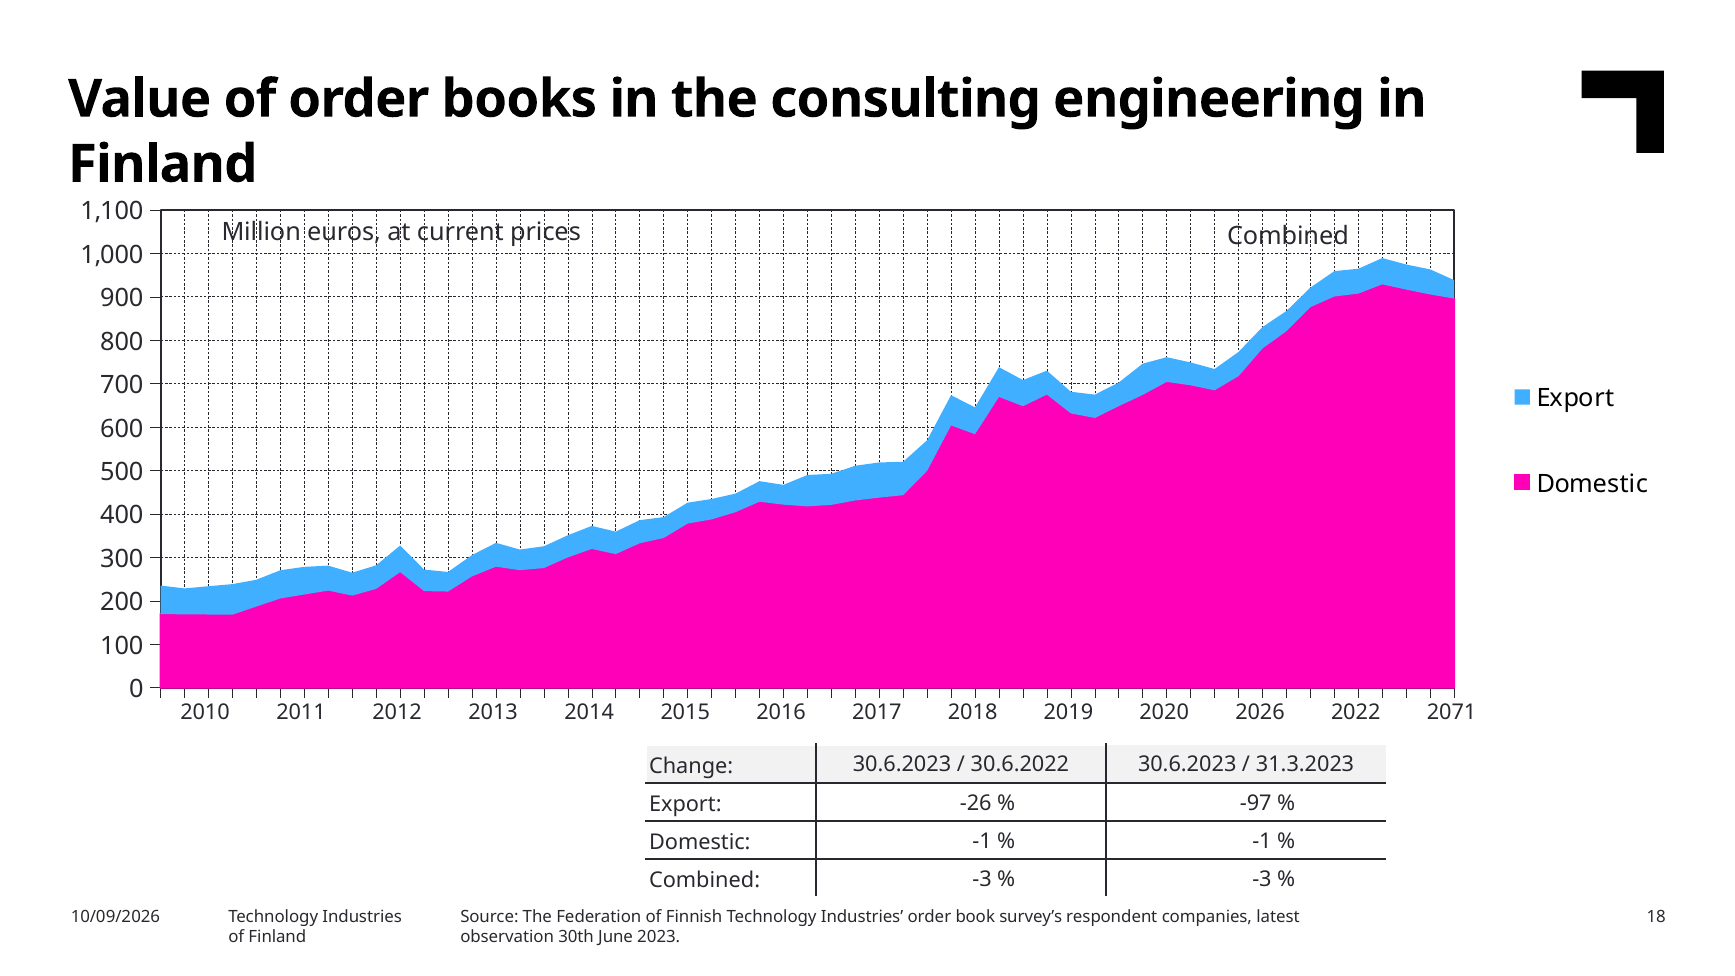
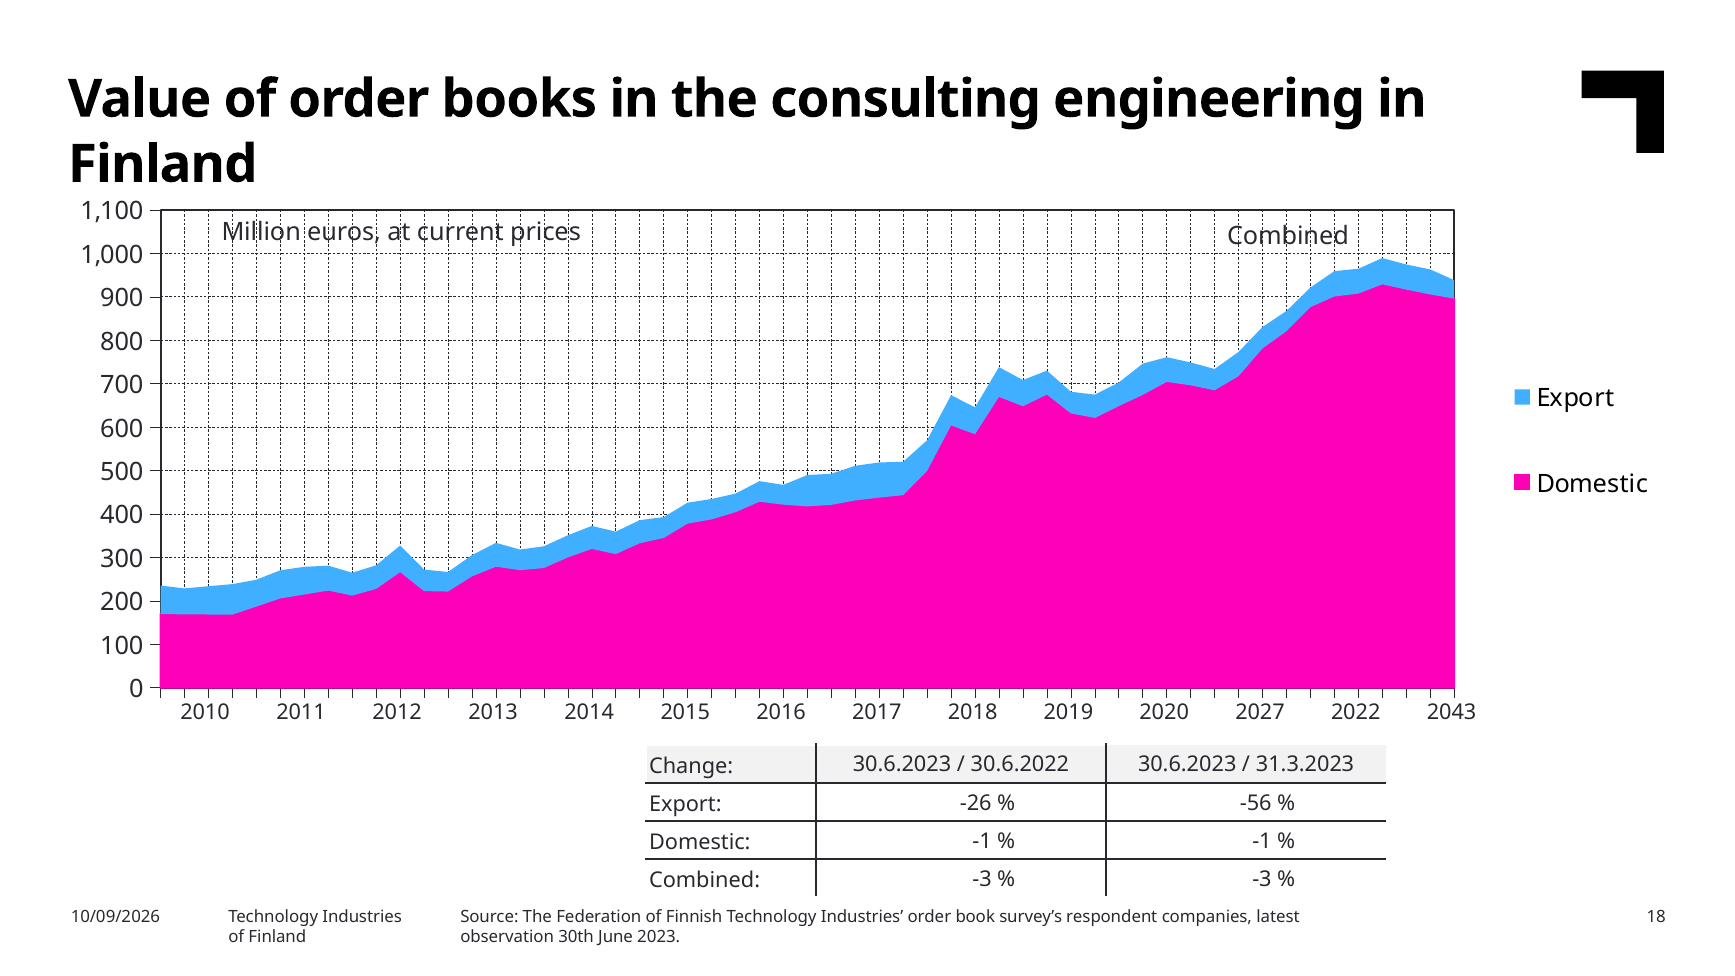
2026: 2026 -> 2027 (1260, 713)
2071: 2071 -> 2043 (1452, 713)
-97: -97 -> -56 (1256, 803)
